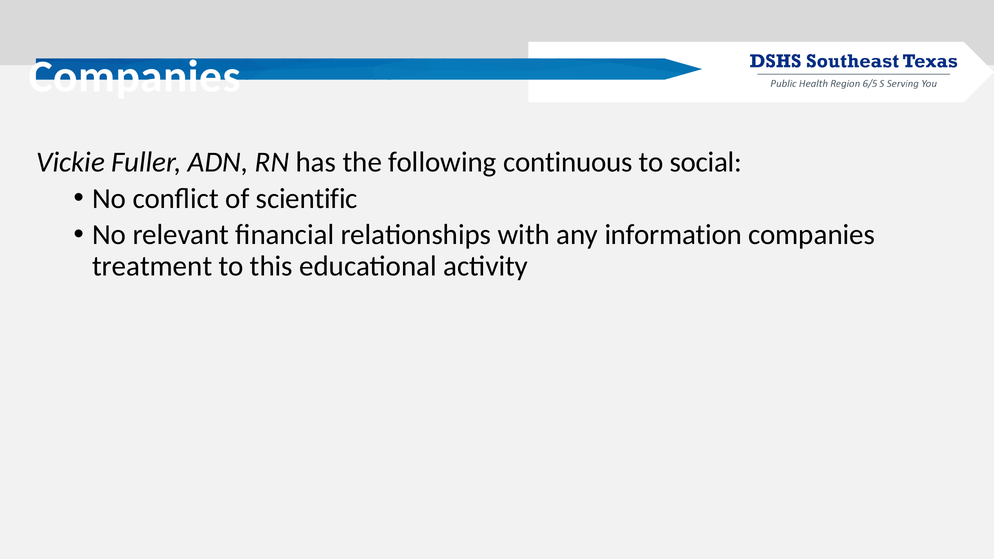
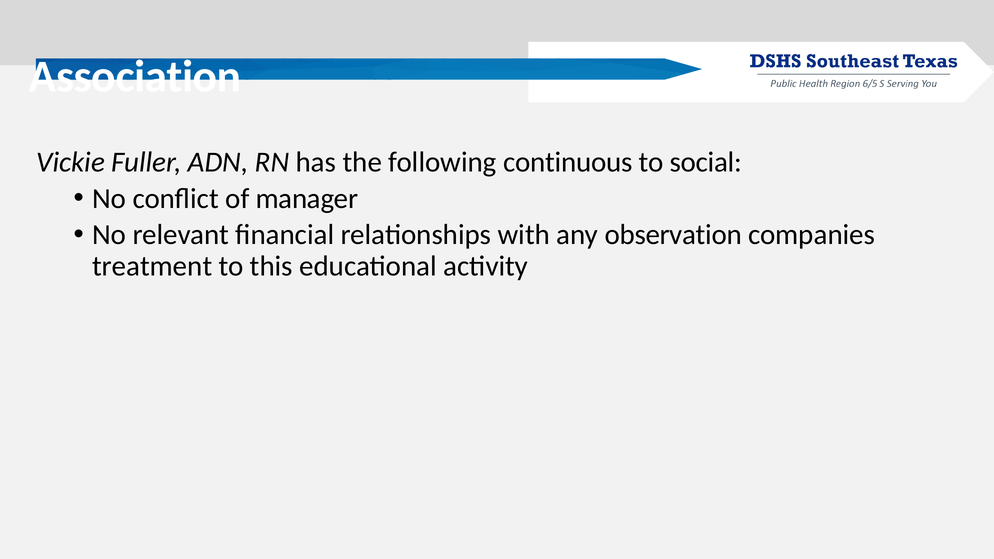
Companies: Companies -> Association (135, 77)
scientific: scientific -> manager (307, 199)
information: information -> observation (673, 235)
